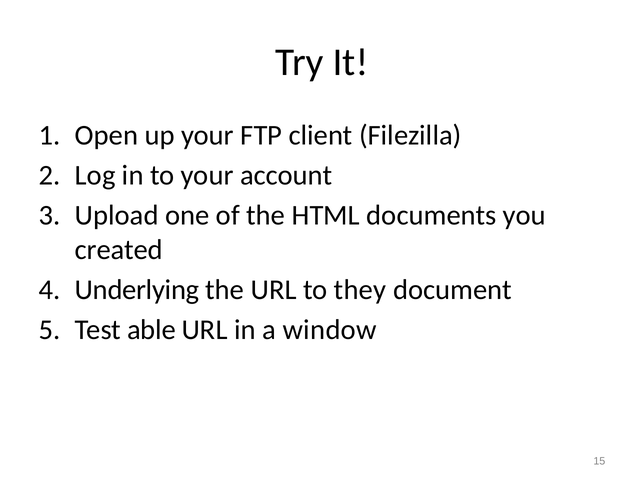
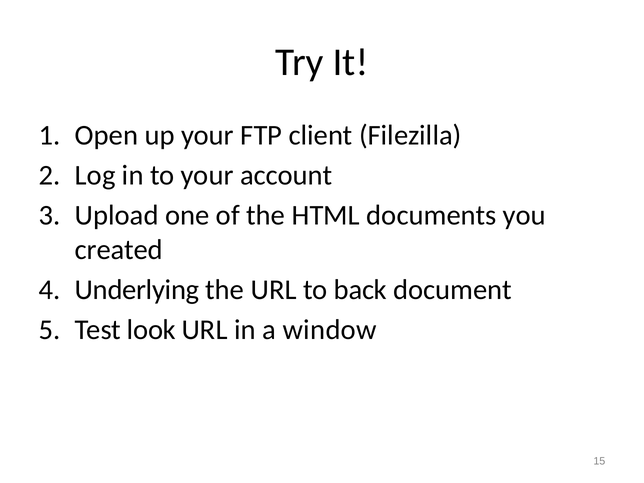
they: they -> back (360, 290)
able: able -> look (151, 330)
